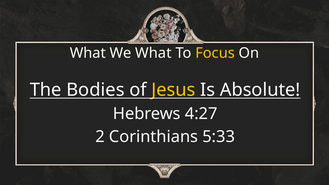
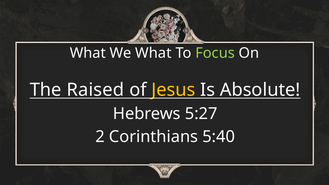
Focus colour: yellow -> light green (215, 53)
Bodies: Bodies -> Raised (95, 90)
4:27: 4:27 -> 5:27 (201, 114)
5:33: 5:33 -> 5:40 (219, 137)
